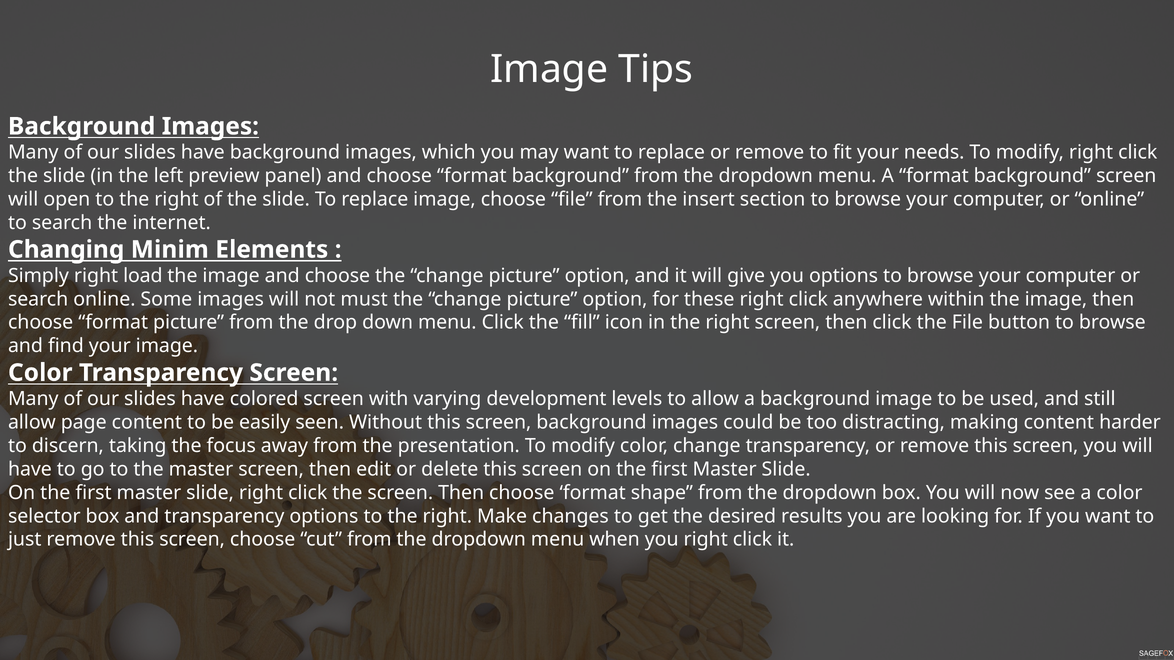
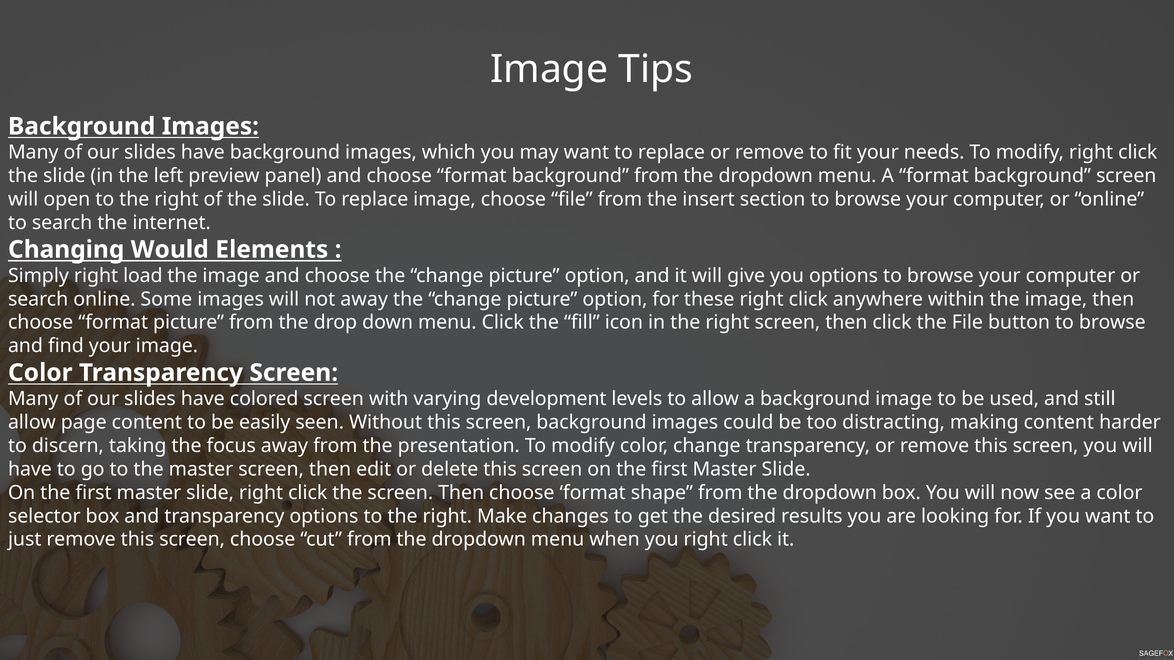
Minim: Minim -> Would (170, 250)
not must: must -> away (364, 299)
